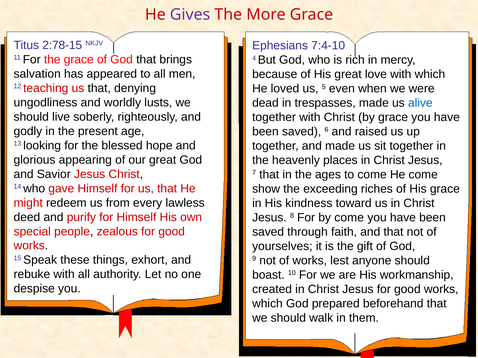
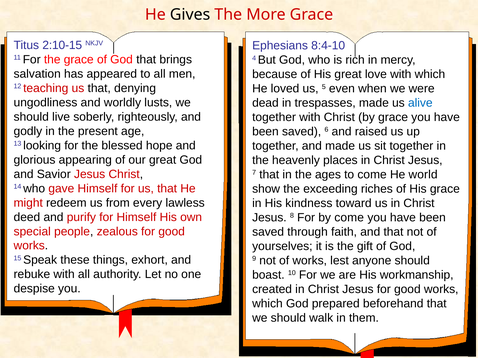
Gives colour: purple -> black (190, 15)
2:78-15: 2:78-15 -> 2:10-15 (62, 45)
7:4-10: 7:4-10 -> 8:4-10 (328, 46)
He come: come -> world (423, 175)
